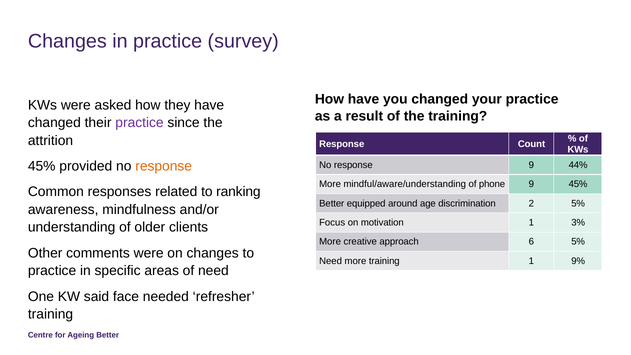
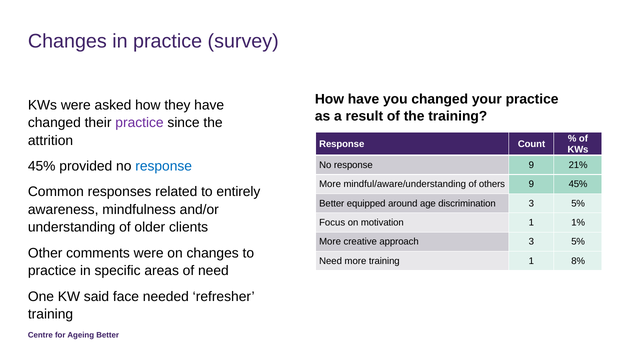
response colour: orange -> blue (164, 166)
44%: 44% -> 21% (578, 165)
phone: phone -> others (492, 184)
ranking: ranking -> entirely (238, 192)
discrimination 2: 2 -> 3 (531, 203)
3%: 3% -> 1% (578, 223)
approach 6: 6 -> 3 (531, 242)
9%: 9% -> 8% (578, 261)
